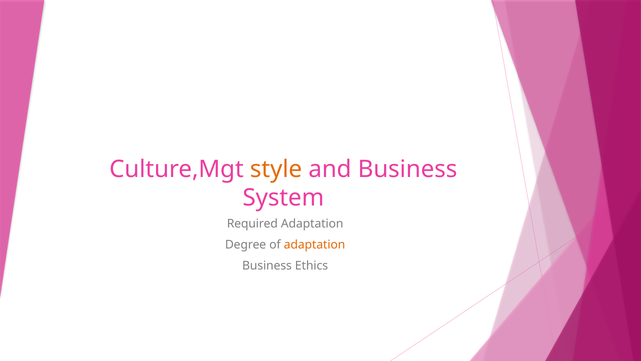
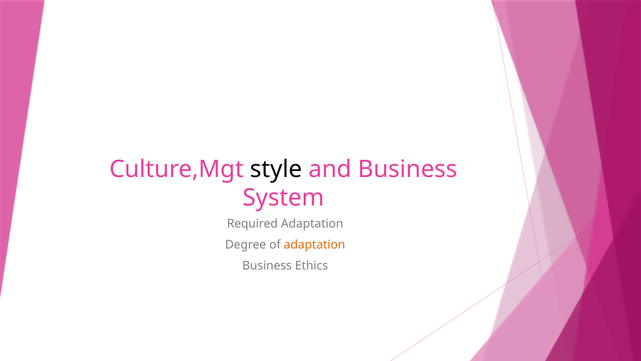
style colour: orange -> black (276, 169)
